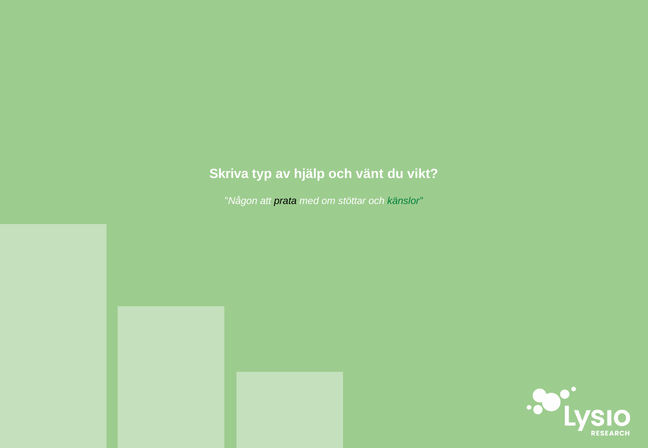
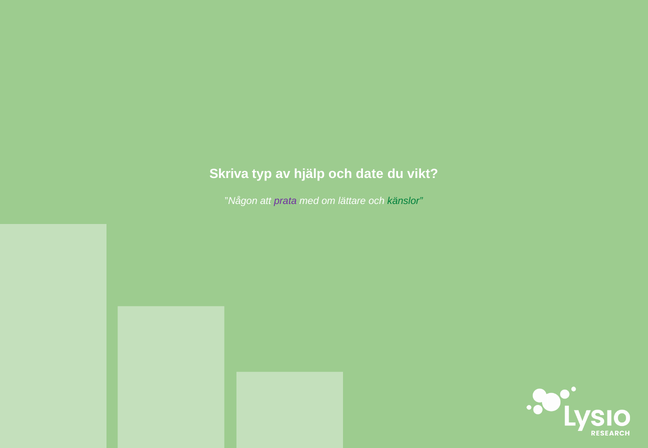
vänt: vänt -> date (370, 174)
prata colour: black -> purple (285, 201)
stöttar: stöttar -> lättare (352, 201)
